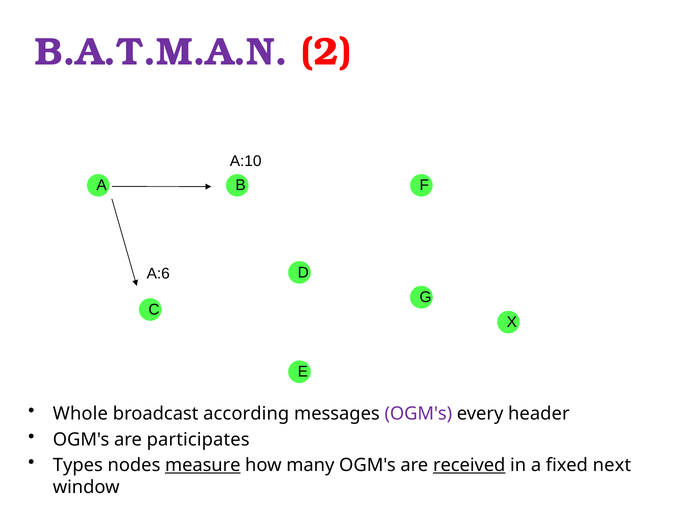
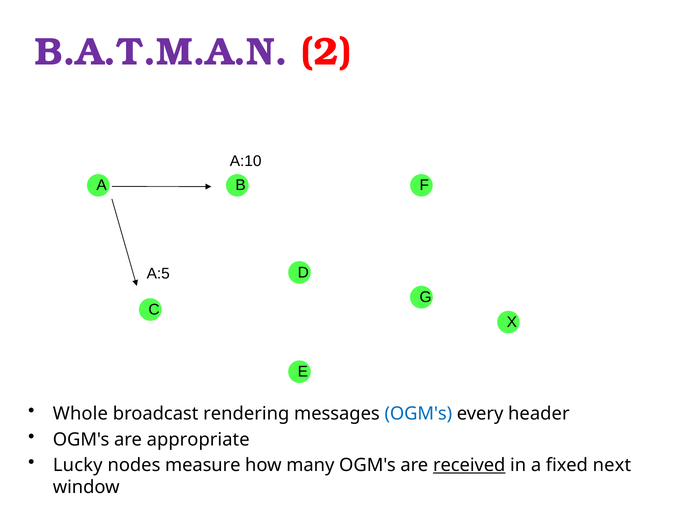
A:6: A:6 -> A:5 (158, 274)
according: according -> rendering (246, 414)
OGM's colour: purple -> blue (418, 414)
participates: participates -> appropriate (198, 440)
Types: Types -> Lucky (78, 465)
measure underline: present -> none (203, 465)
